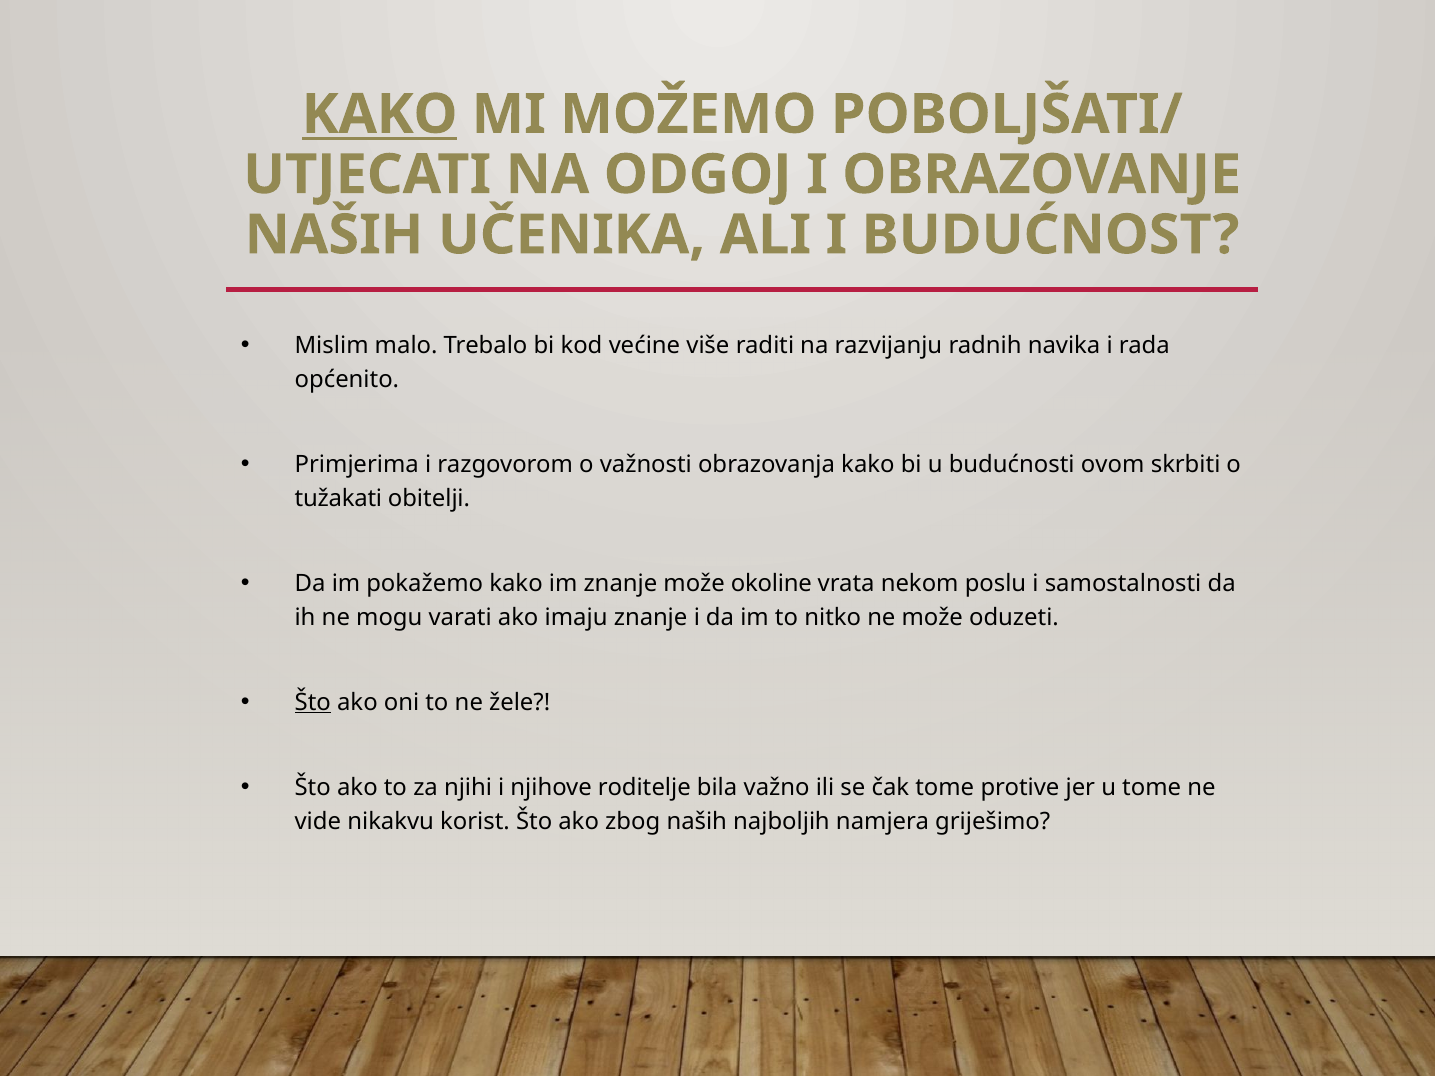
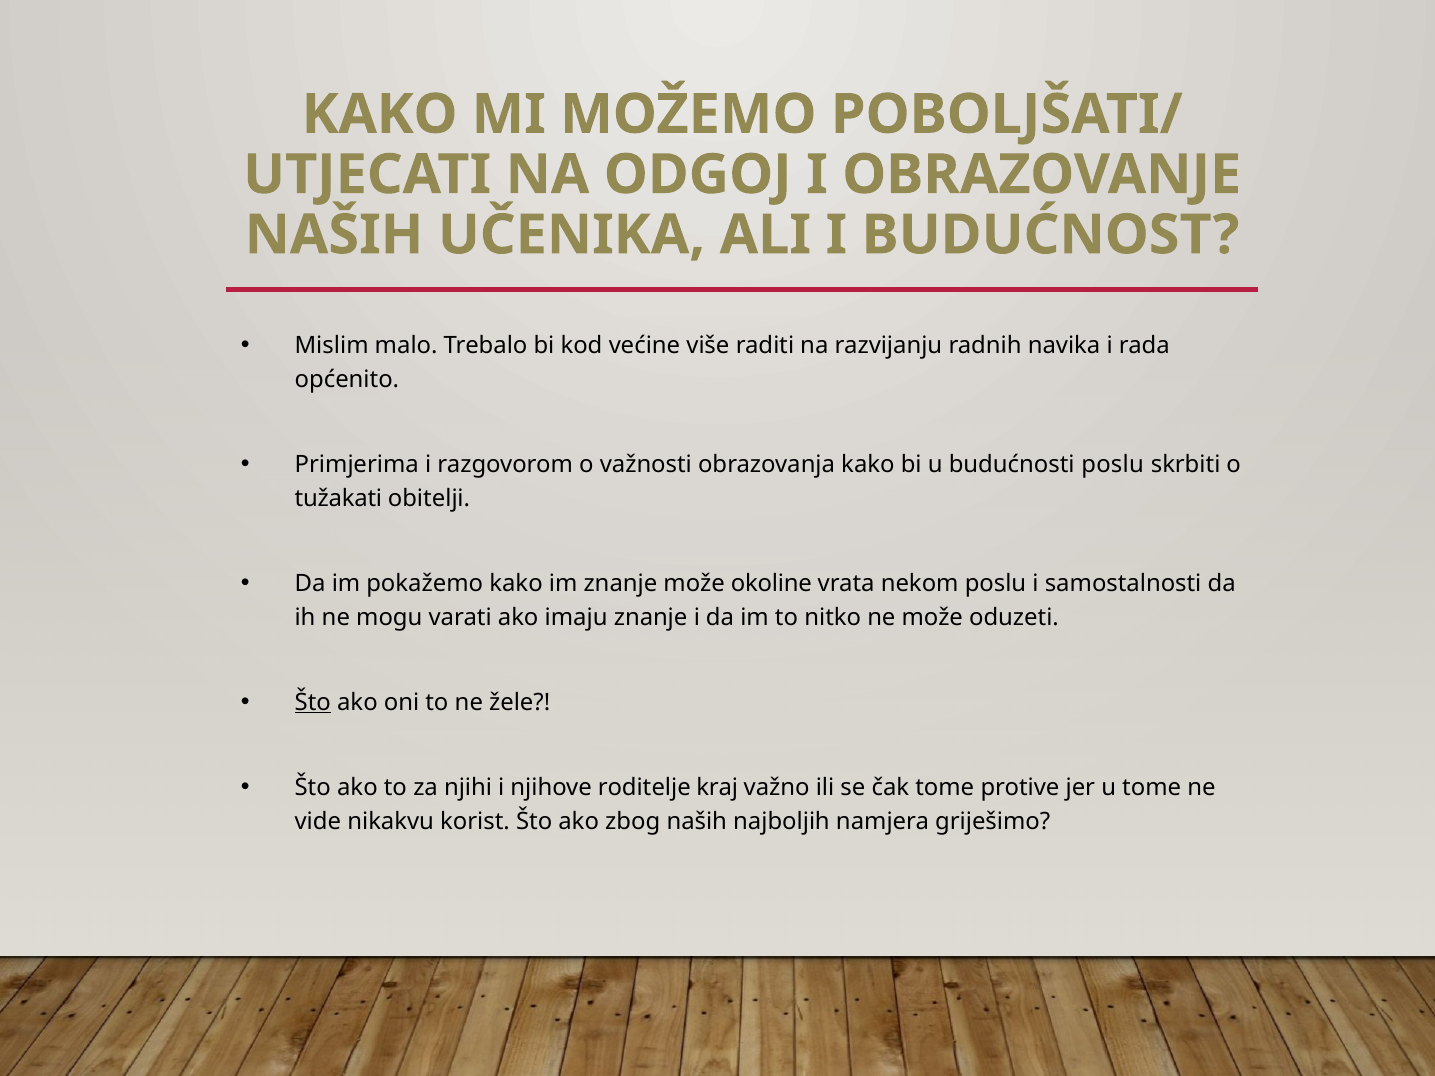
KAKO underline: present -> none (380, 114)
budućnosti ovom: ovom -> poslu (1113, 464)
bila: bila -> kraj (717, 787)
